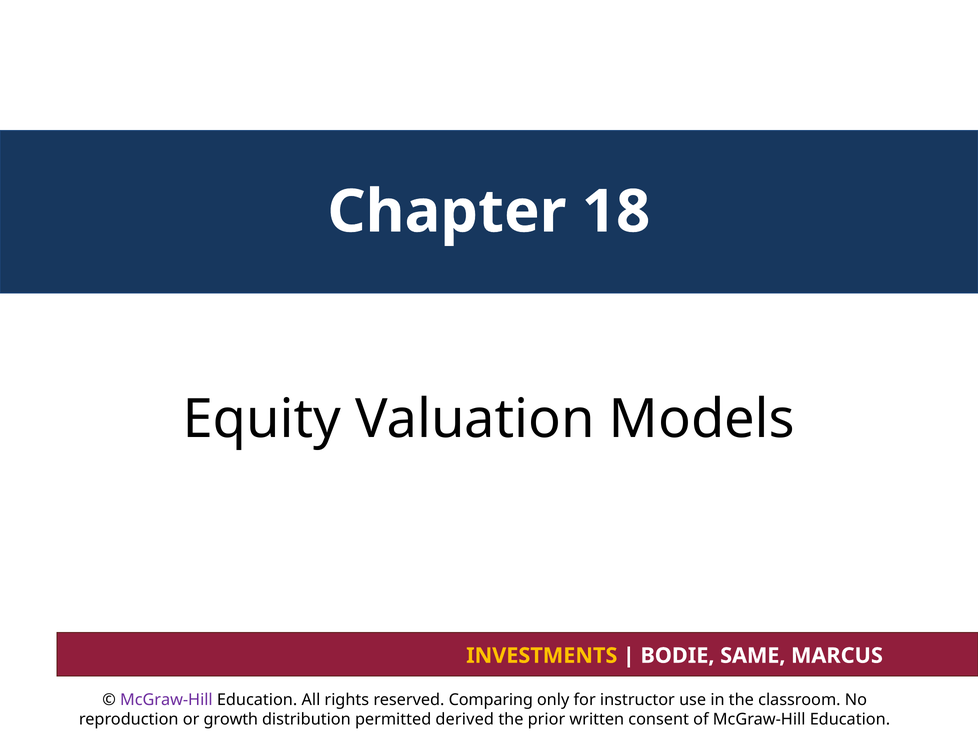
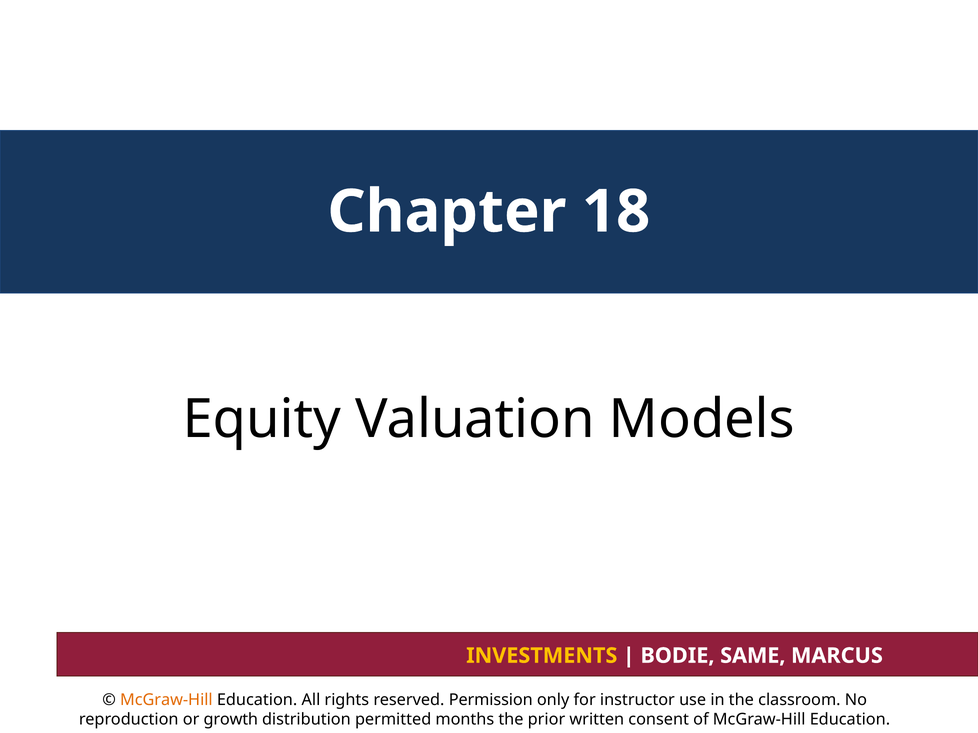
McGraw-Hill colour: purple -> orange (166, 700)
Comparing: Comparing -> Permission (491, 700)
derived: derived -> months (465, 720)
